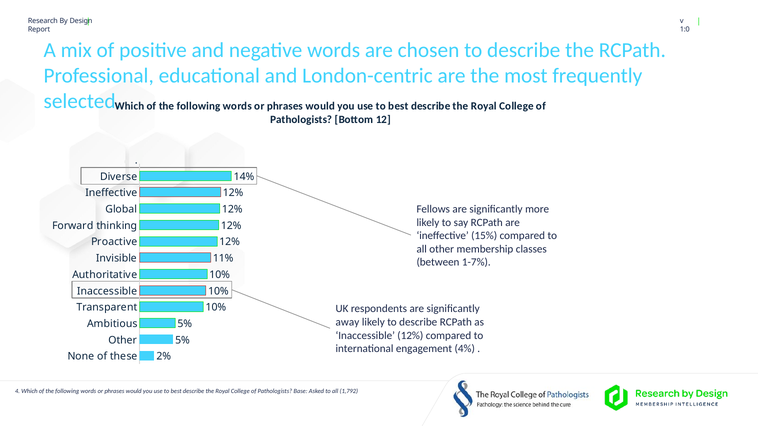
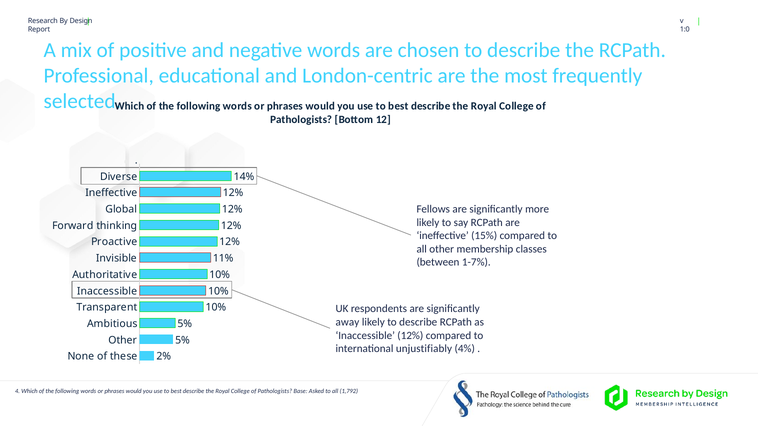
engagement: engagement -> unjustifiably (424, 349)
